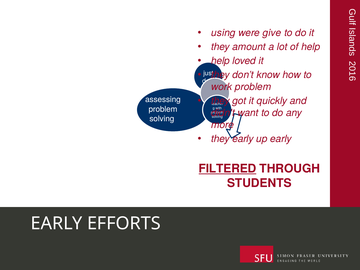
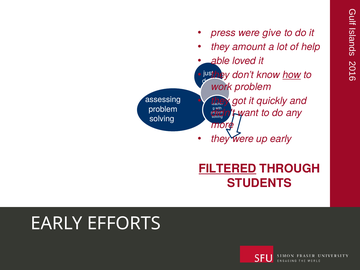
using: using -> press (223, 33)
help: help -> able (220, 61)
how underline: none -> present (292, 75)
they early: early -> were (243, 139)
